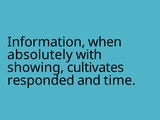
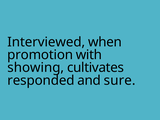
Information: Information -> Interviewed (46, 42)
absolutely: absolutely -> promotion (40, 55)
time: time -> sure (120, 80)
